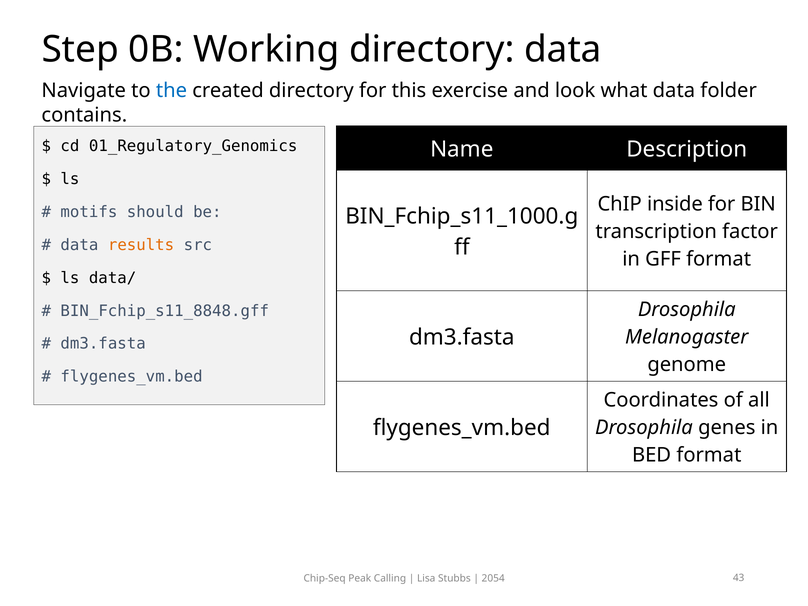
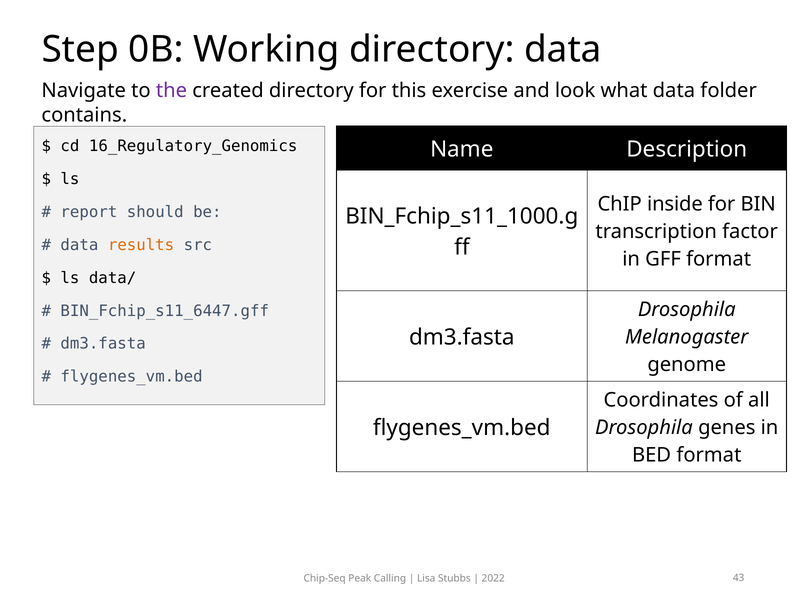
the colour: blue -> purple (172, 91)
01_Regulatory_Genomics: 01_Regulatory_Genomics -> 16_Regulatory_Genomics (193, 146)
motifs: motifs -> report (89, 212)
BIN_Fchip_s11_8848.gff: BIN_Fchip_s11_8848.gff -> BIN_Fchip_s11_6447.gff (165, 311)
2054: 2054 -> 2022 (493, 578)
